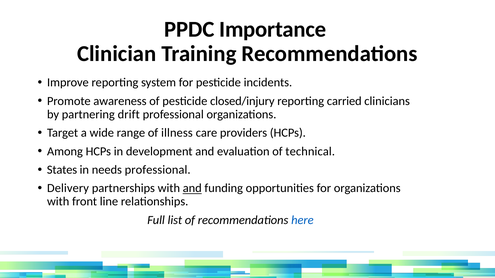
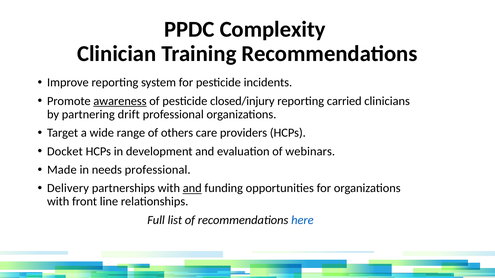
Importance: Importance -> Complexity (273, 29)
awareness underline: none -> present (120, 101)
illness: illness -> others (177, 133)
Among: Among -> Docket (65, 152)
technical: technical -> webinars (310, 152)
States: States -> Made (62, 170)
